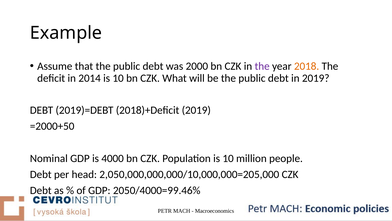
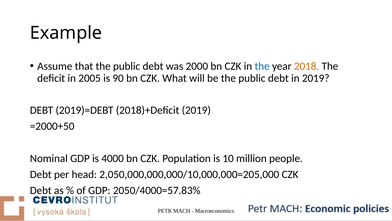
the colour: purple -> blue (262, 66)
2014: 2014 -> 2005 (90, 78)
10: 10 -> 90 (118, 78)
2050/4000=99.46%: 2050/4000=99.46% -> 2050/4000=57.83% (157, 190)
